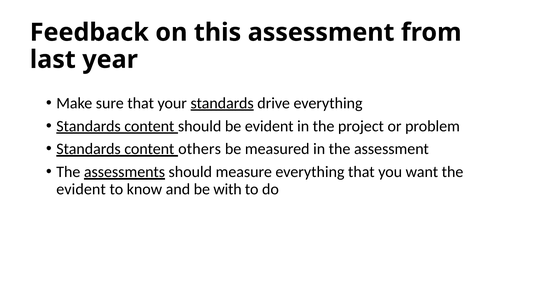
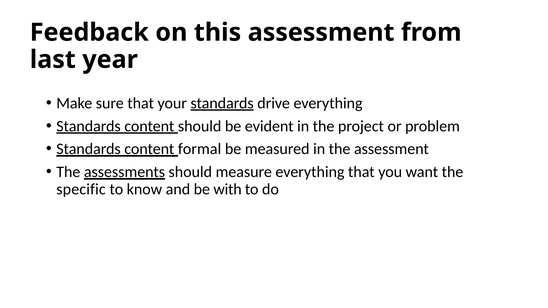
others: others -> formal (200, 149)
evident: evident -> specific (81, 189)
